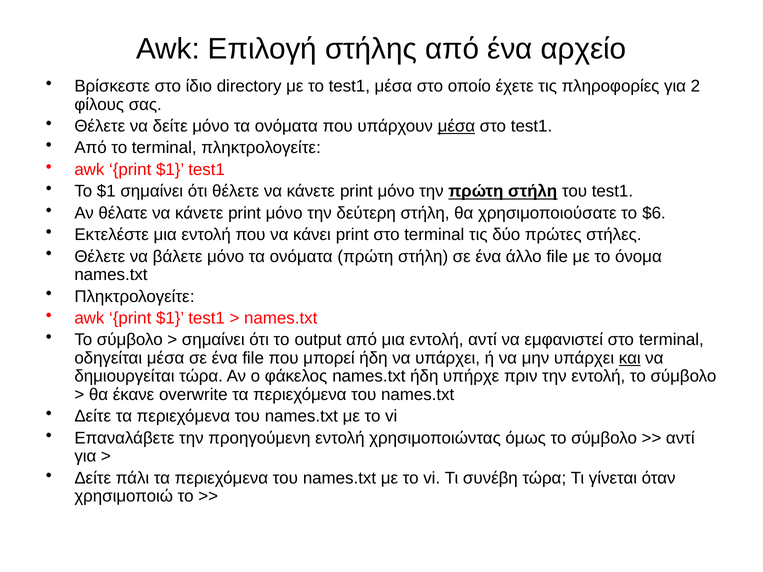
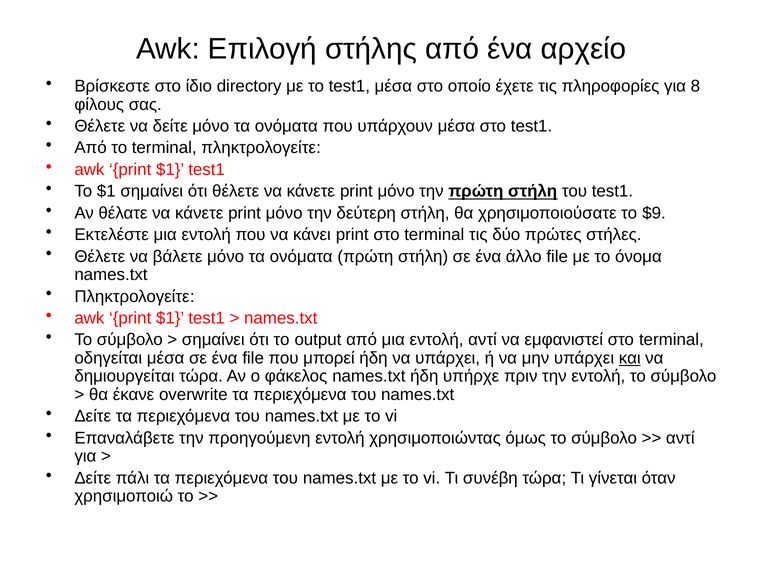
2: 2 -> 8 (695, 86)
μέσα underline: present -> none (456, 126)
$6: $6 -> $9 (654, 213)
